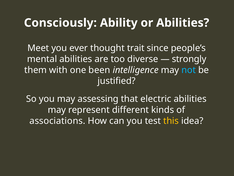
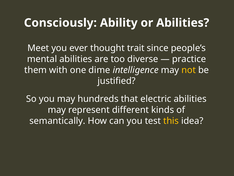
strongly: strongly -> practice (189, 59)
been: been -> dime (99, 70)
not colour: light blue -> yellow (189, 70)
assessing: assessing -> hundreds (98, 99)
associations: associations -> semantically (57, 121)
